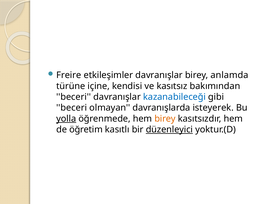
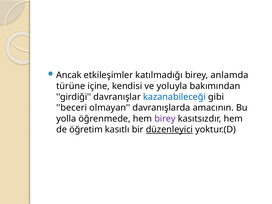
Freire: Freire -> Ancak (69, 75)
etkileşimler davranışlar: davranışlar -> katılmadığı (159, 75)
kasıtsız: kasıtsız -> yoluyla (172, 86)
beceri: beceri -> girdiği (74, 97)
isteyerek: isteyerek -> amacının (213, 108)
yolla underline: present -> none (66, 119)
birey colour: orange -> purple (165, 119)
